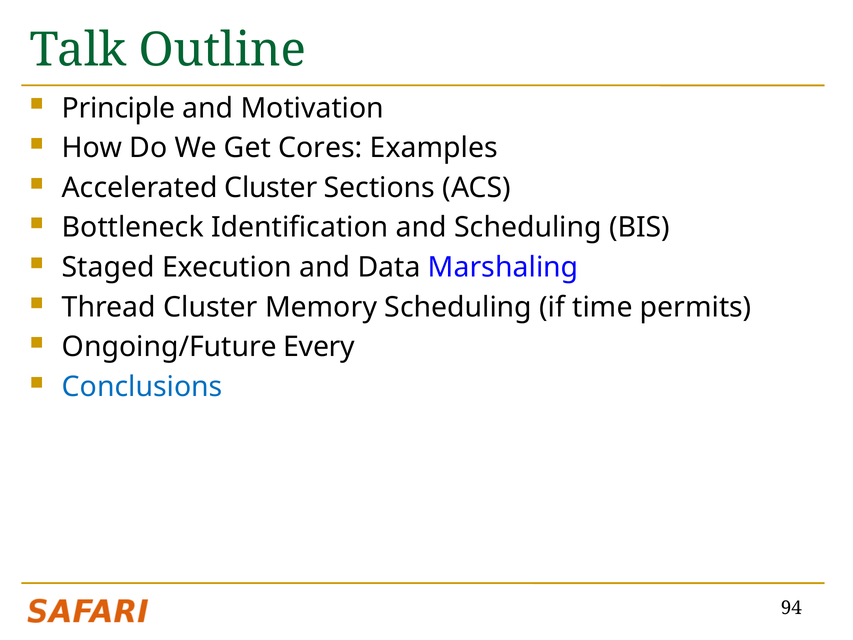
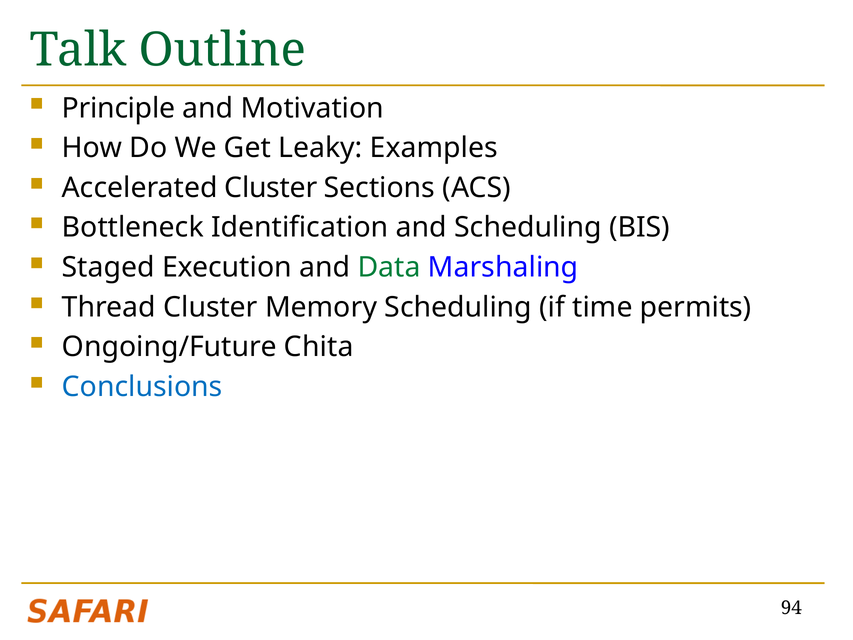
Cores: Cores -> Leaky (320, 148)
Data colour: black -> green (389, 267)
Every: Every -> Chita (319, 347)
